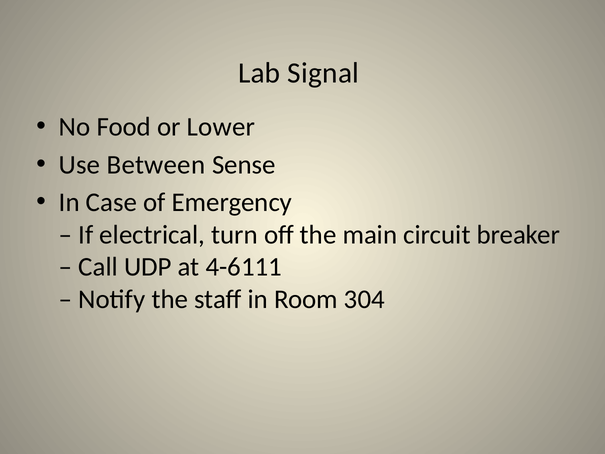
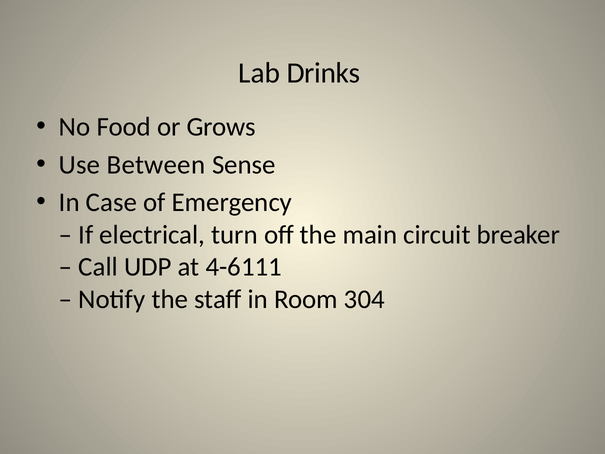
Signal: Signal -> Drinks (324, 73)
Lower: Lower -> Grows (221, 127)
